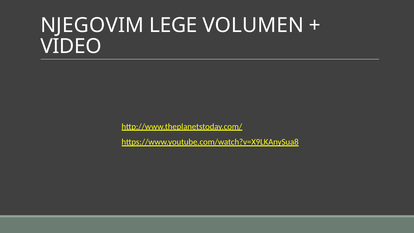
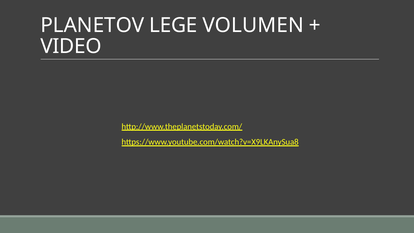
NJEGOVIM: NJEGOVIM -> PLANETOV (92, 25)
